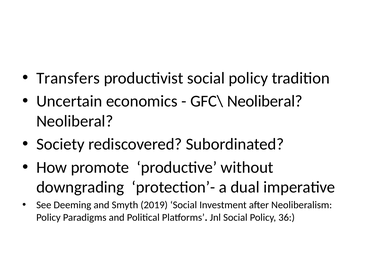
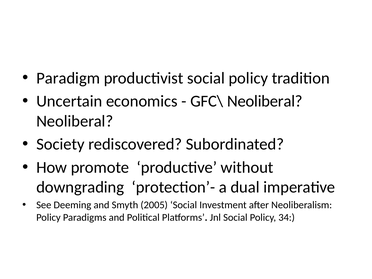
Transfers: Transfers -> Paradigm (68, 78)
2019: 2019 -> 2005 (154, 205)
36: 36 -> 34 (287, 217)
